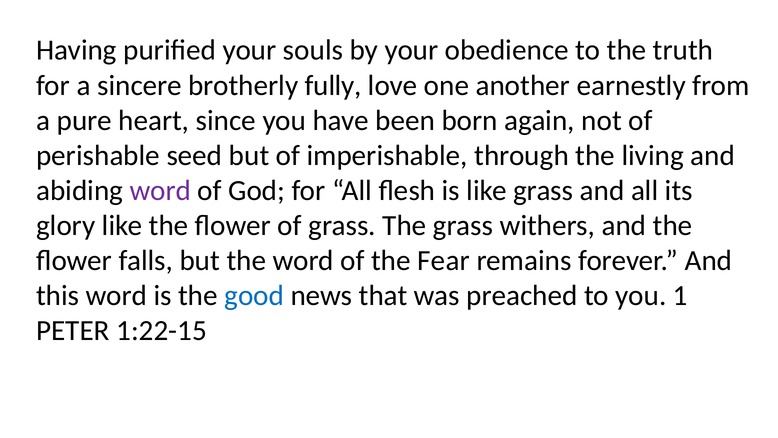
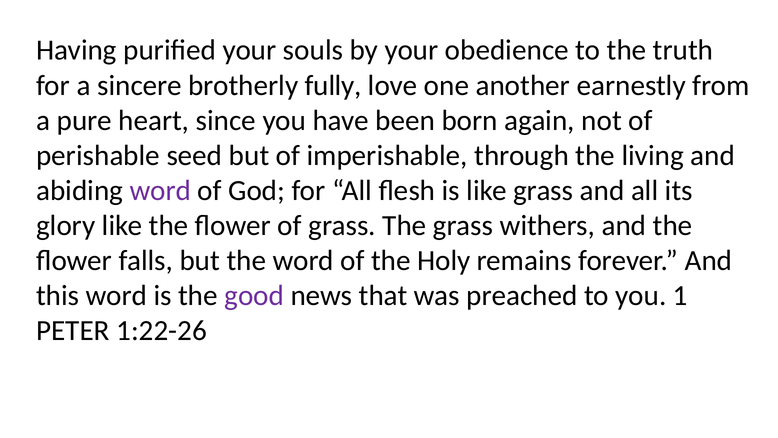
Fear: Fear -> Holy (444, 260)
good colour: blue -> purple (254, 295)
1:22-15: 1:22-15 -> 1:22-26 (162, 330)
